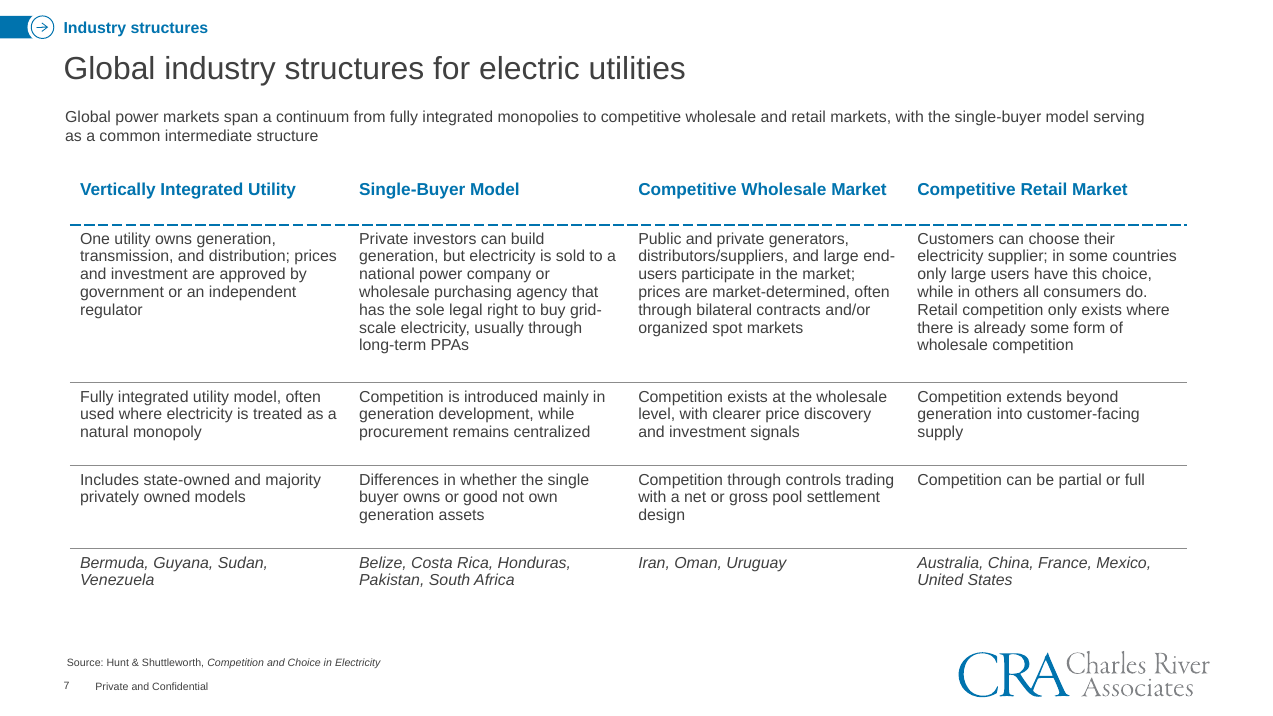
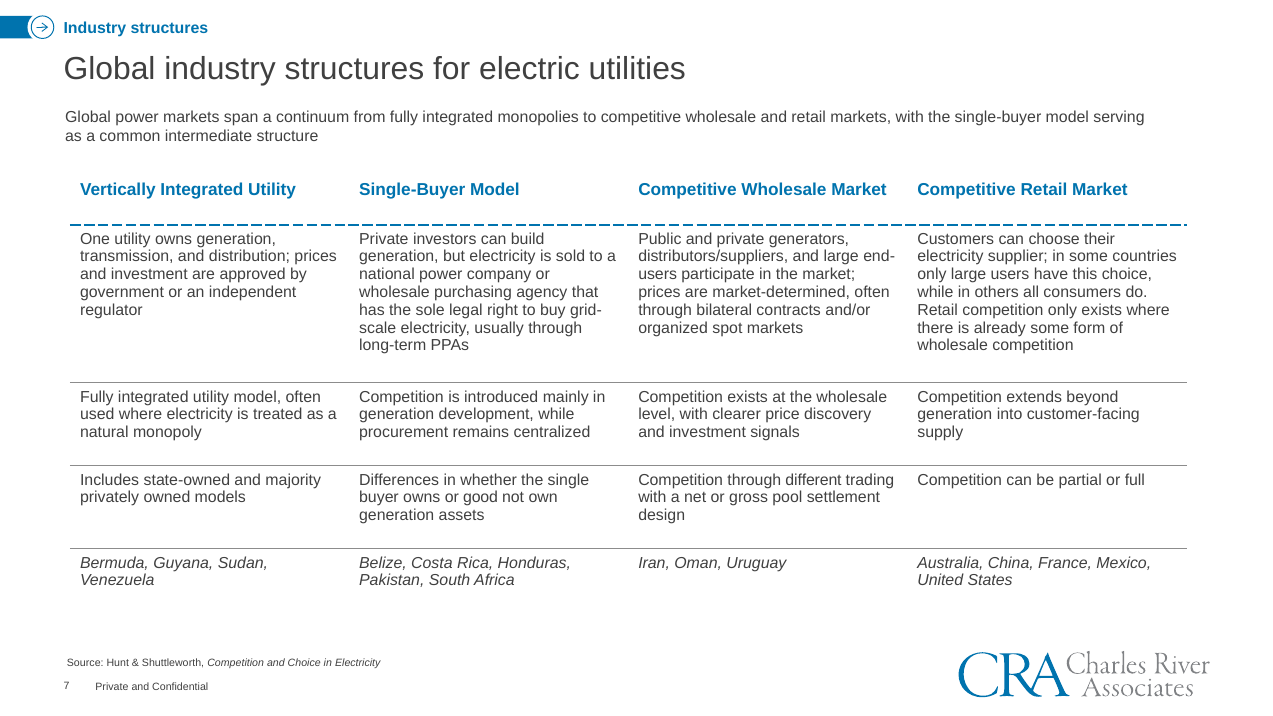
controls: controls -> different (814, 480)
